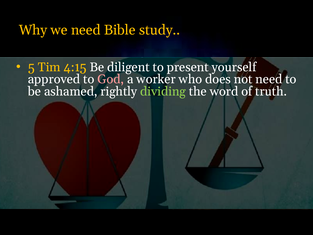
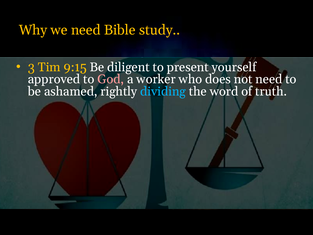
5: 5 -> 3 (31, 67)
4:15: 4:15 -> 9:15 (75, 67)
dividing colour: light green -> light blue (163, 91)
